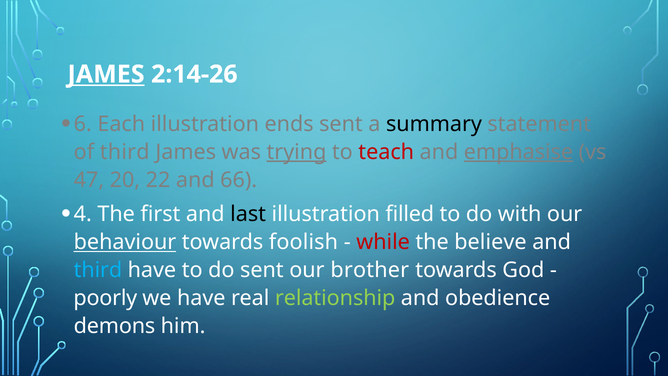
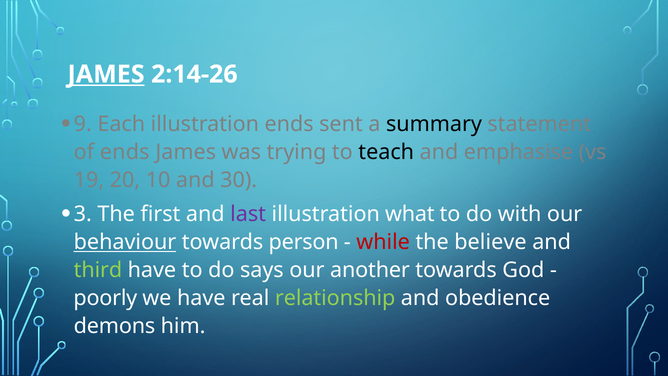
6: 6 -> 9 (83, 124)
of third: third -> ends (125, 152)
trying underline: present -> none (296, 152)
teach colour: red -> black (386, 152)
emphasise underline: present -> none (518, 152)
47: 47 -> 19 (89, 180)
22: 22 -> 10 (158, 180)
66: 66 -> 30 (239, 180)
4: 4 -> 3 (83, 214)
last colour: black -> purple (248, 214)
filled: filled -> what (410, 214)
foolish: foolish -> person (304, 242)
third colour: light blue -> light green (98, 270)
do sent: sent -> says (262, 270)
brother: brother -> another (370, 270)
